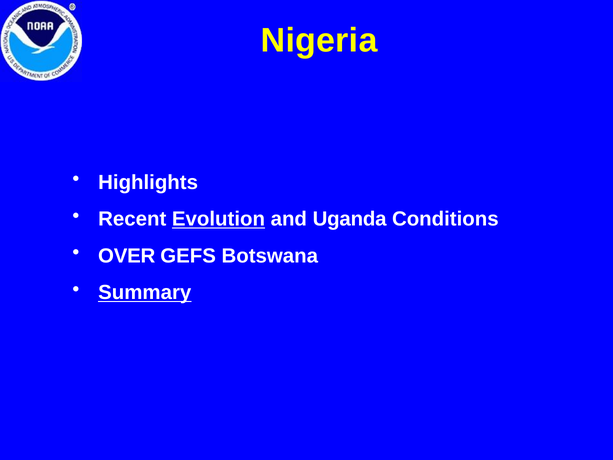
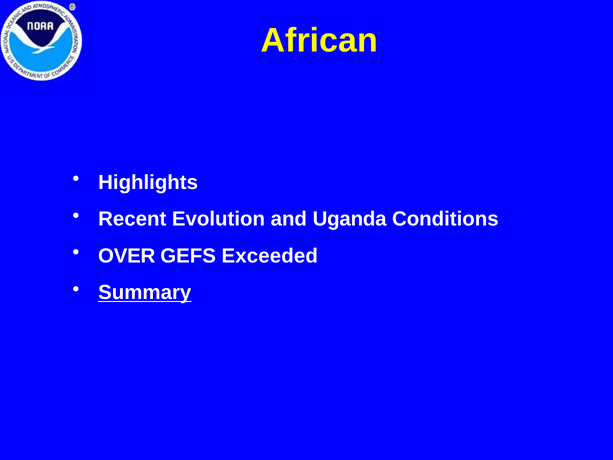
Nigeria: Nigeria -> African (319, 41)
Evolution underline: present -> none (218, 219)
Botswana: Botswana -> Exceeded (270, 256)
